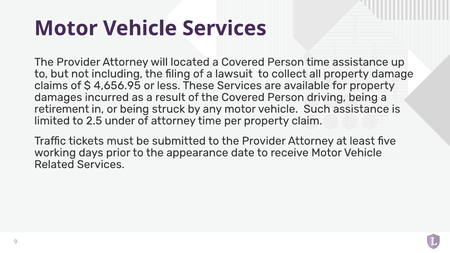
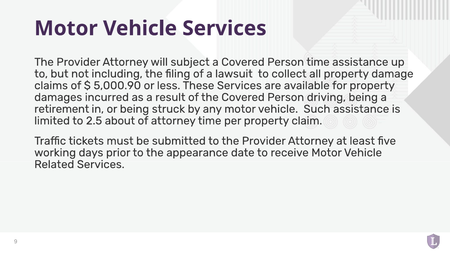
located: located -> subject (190, 62)
4,656.95: 4,656.95 -> 5,000.90 (117, 86)
under: under -> about (120, 121)
